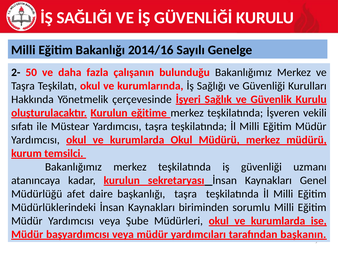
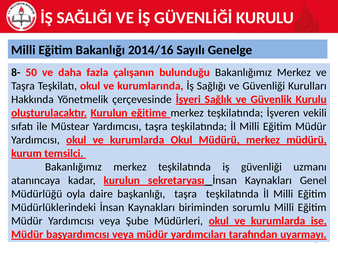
2-: 2- -> 8- (16, 73)
afet: afet -> oyla (76, 194)
başkanın: başkanın -> uyarmayı (303, 235)
